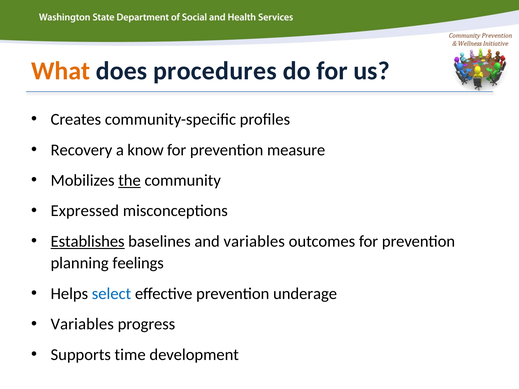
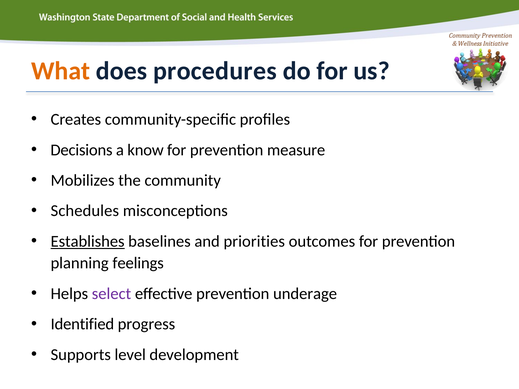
Recovery: Recovery -> Decisions (81, 150)
the underline: present -> none (130, 180)
Expressed: Expressed -> Schedules (85, 211)
and variables: variables -> priorities (254, 242)
select colour: blue -> purple (112, 294)
Variables: Variables -> Identified (82, 324)
time: time -> level (130, 355)
